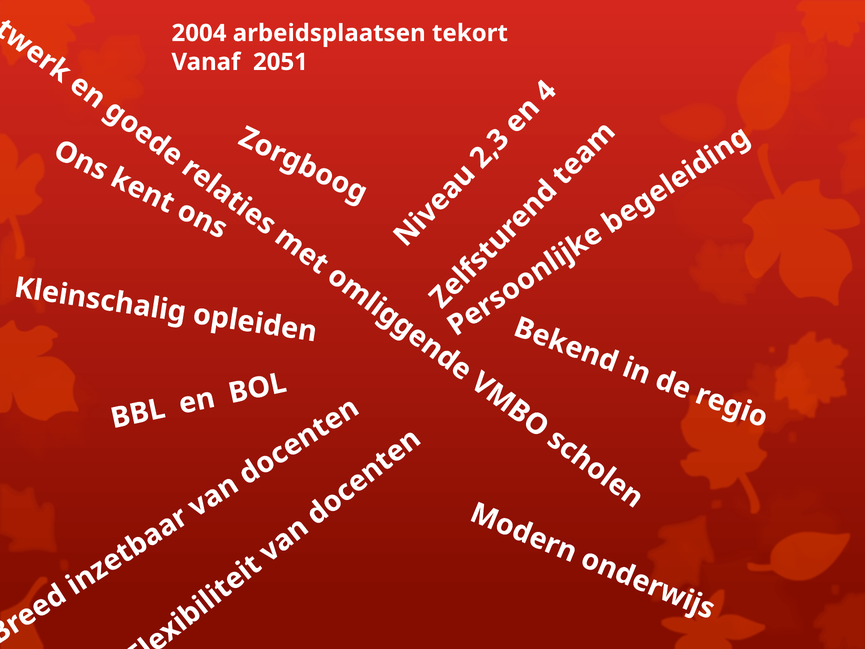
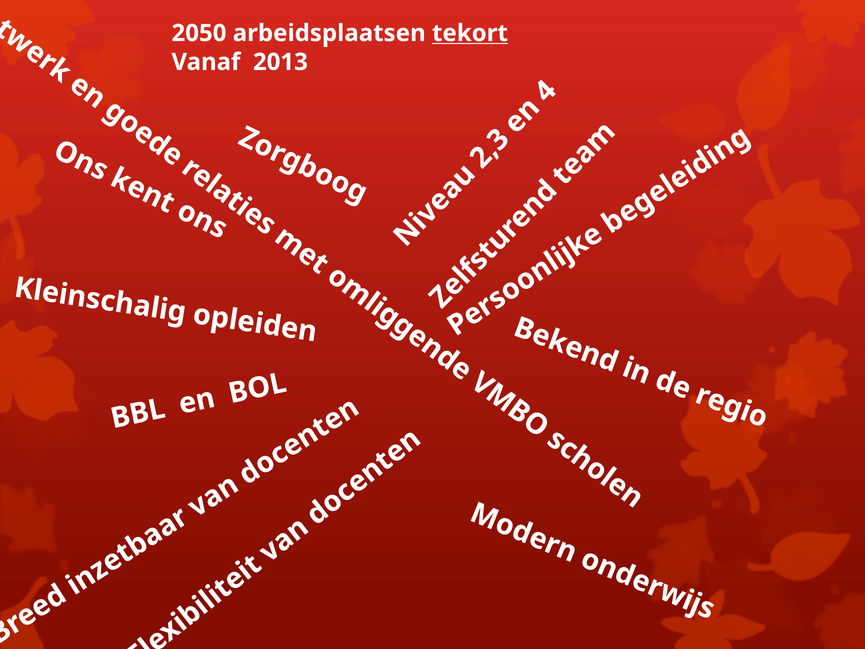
2004: 2004 -> 2050 (199, 33)
tekort underline: none -> present (470, 33)
2051: 2051 -> 2013 (280, 62)
